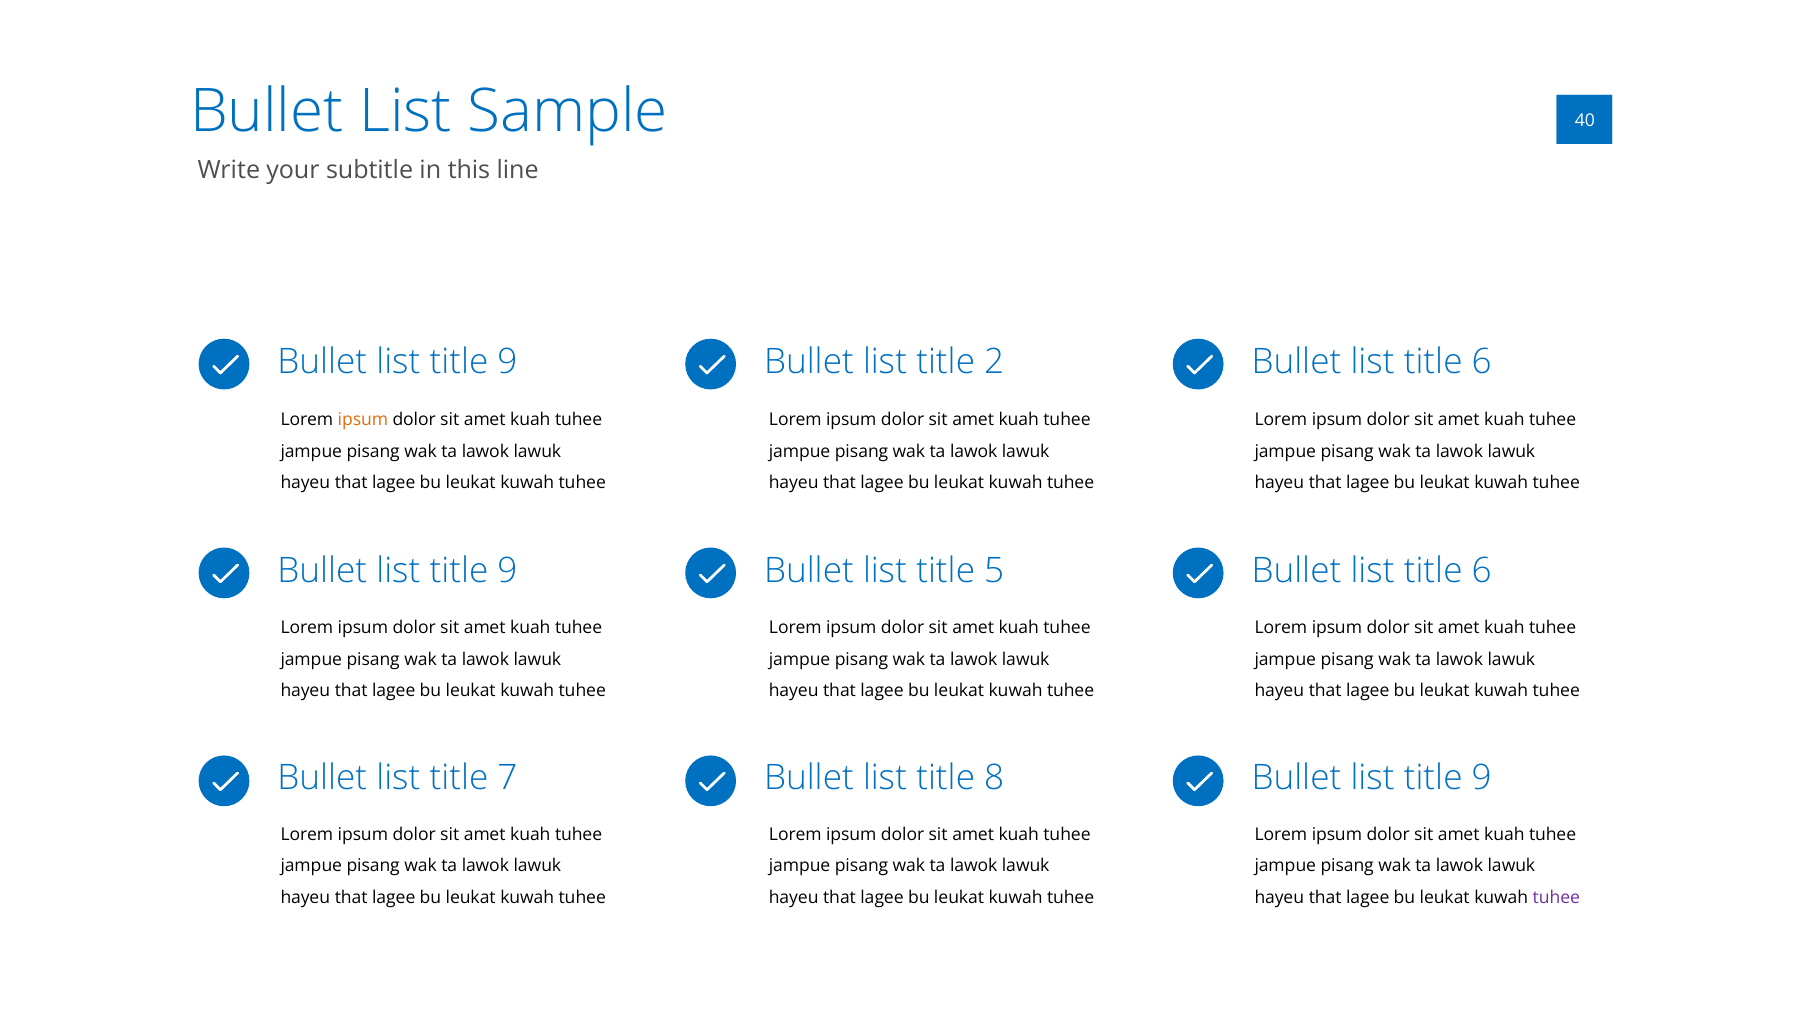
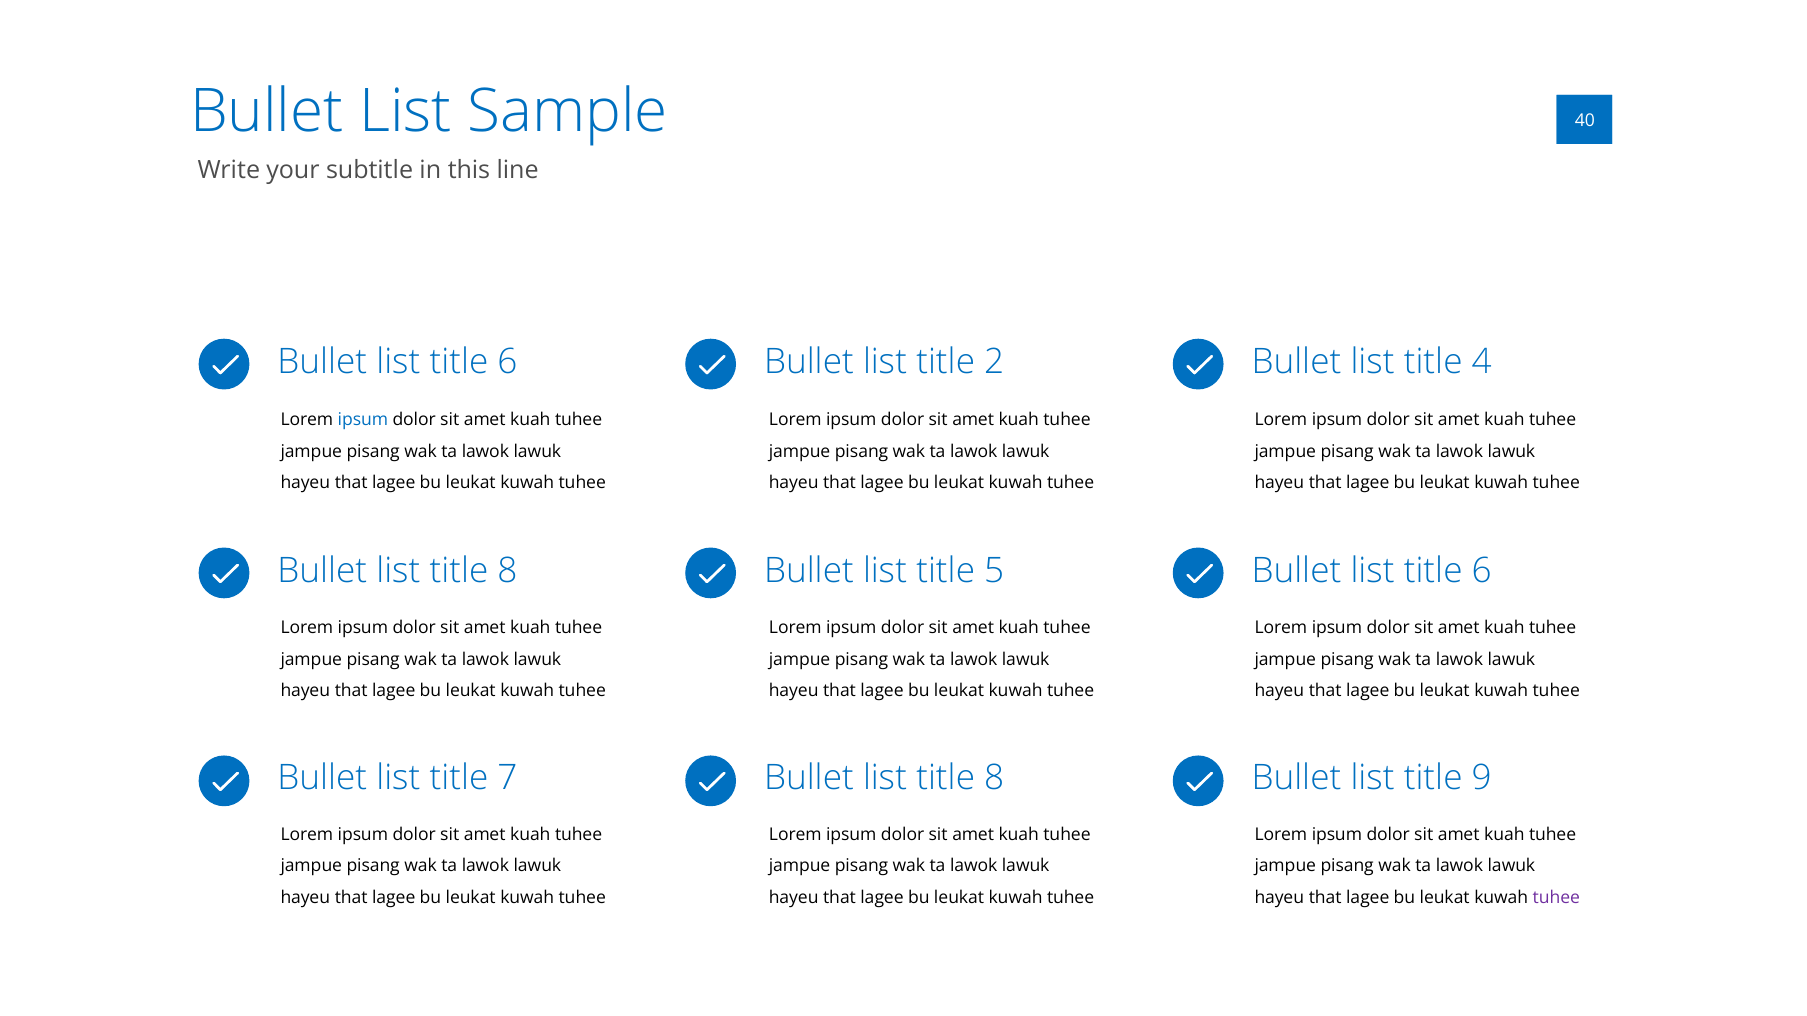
9: 9 -> 6 (507, 362)
6: 6 -> 4 (1482, 362)
ipsum colour: orange -> blue (363, 420)
9: 9 -> 8 (507, 571)
